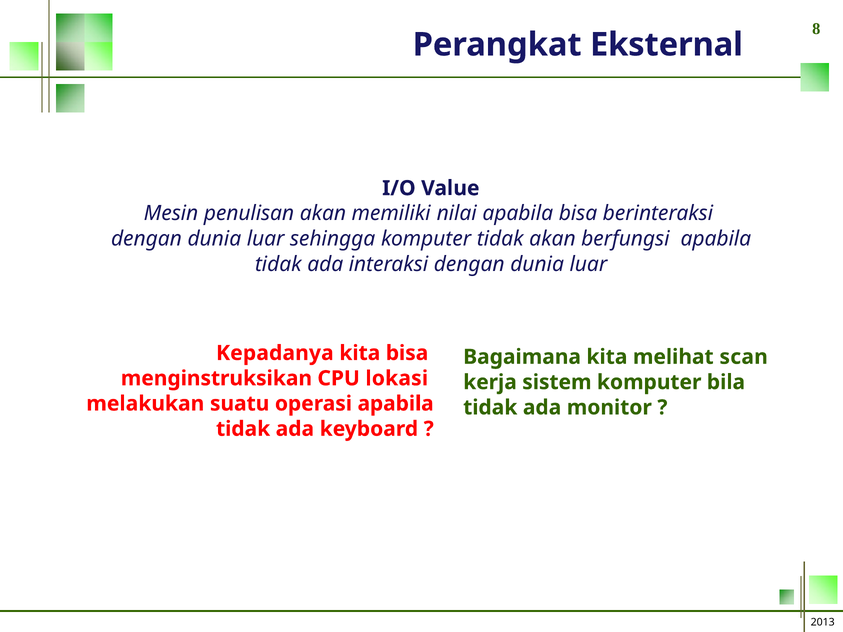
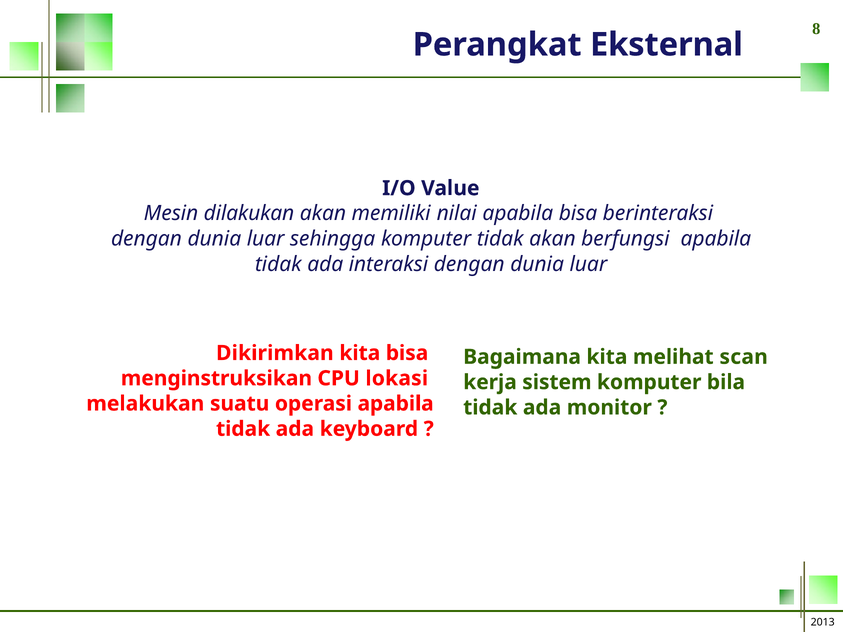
penulisan: penulisan -> dilakukan (249, 214)
Kepadanya: Kepadanya -> Dikirimkan (275, 353)
